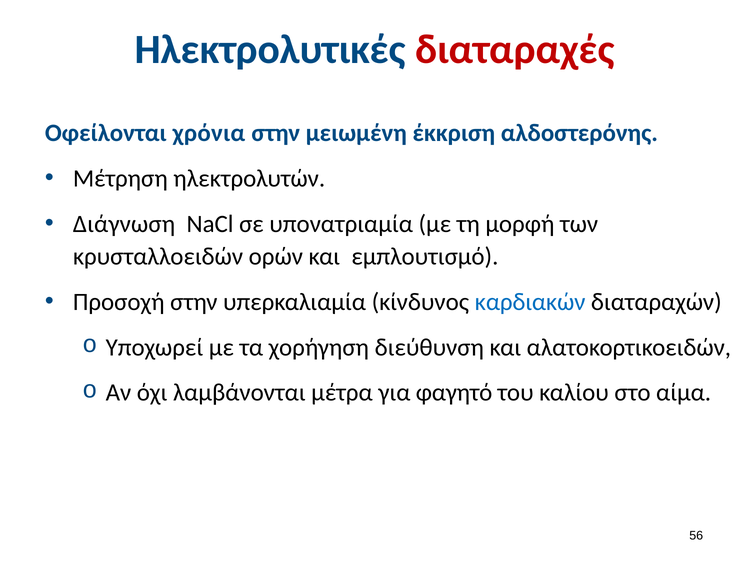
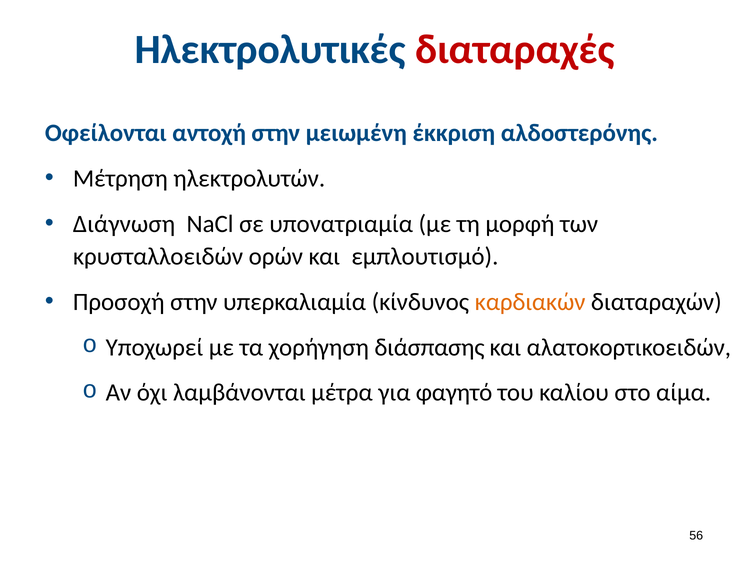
χρόνια: χρόνια -> αντοχή (209, 133)
καρδιακών colour: blue -> orange (530, 302)
διεύθυνση: διεύθυνση -> διάσπασης (429, 347)
